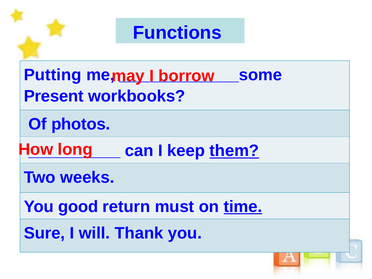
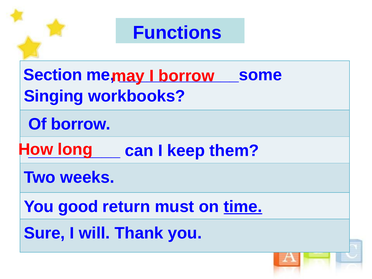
Putting: Putting -> Section (53, 75)
Present: Present -> Singing (54, 96)
Of photos: photos -> borrow (81, 124)
them underline: present -> none (234, 151)
